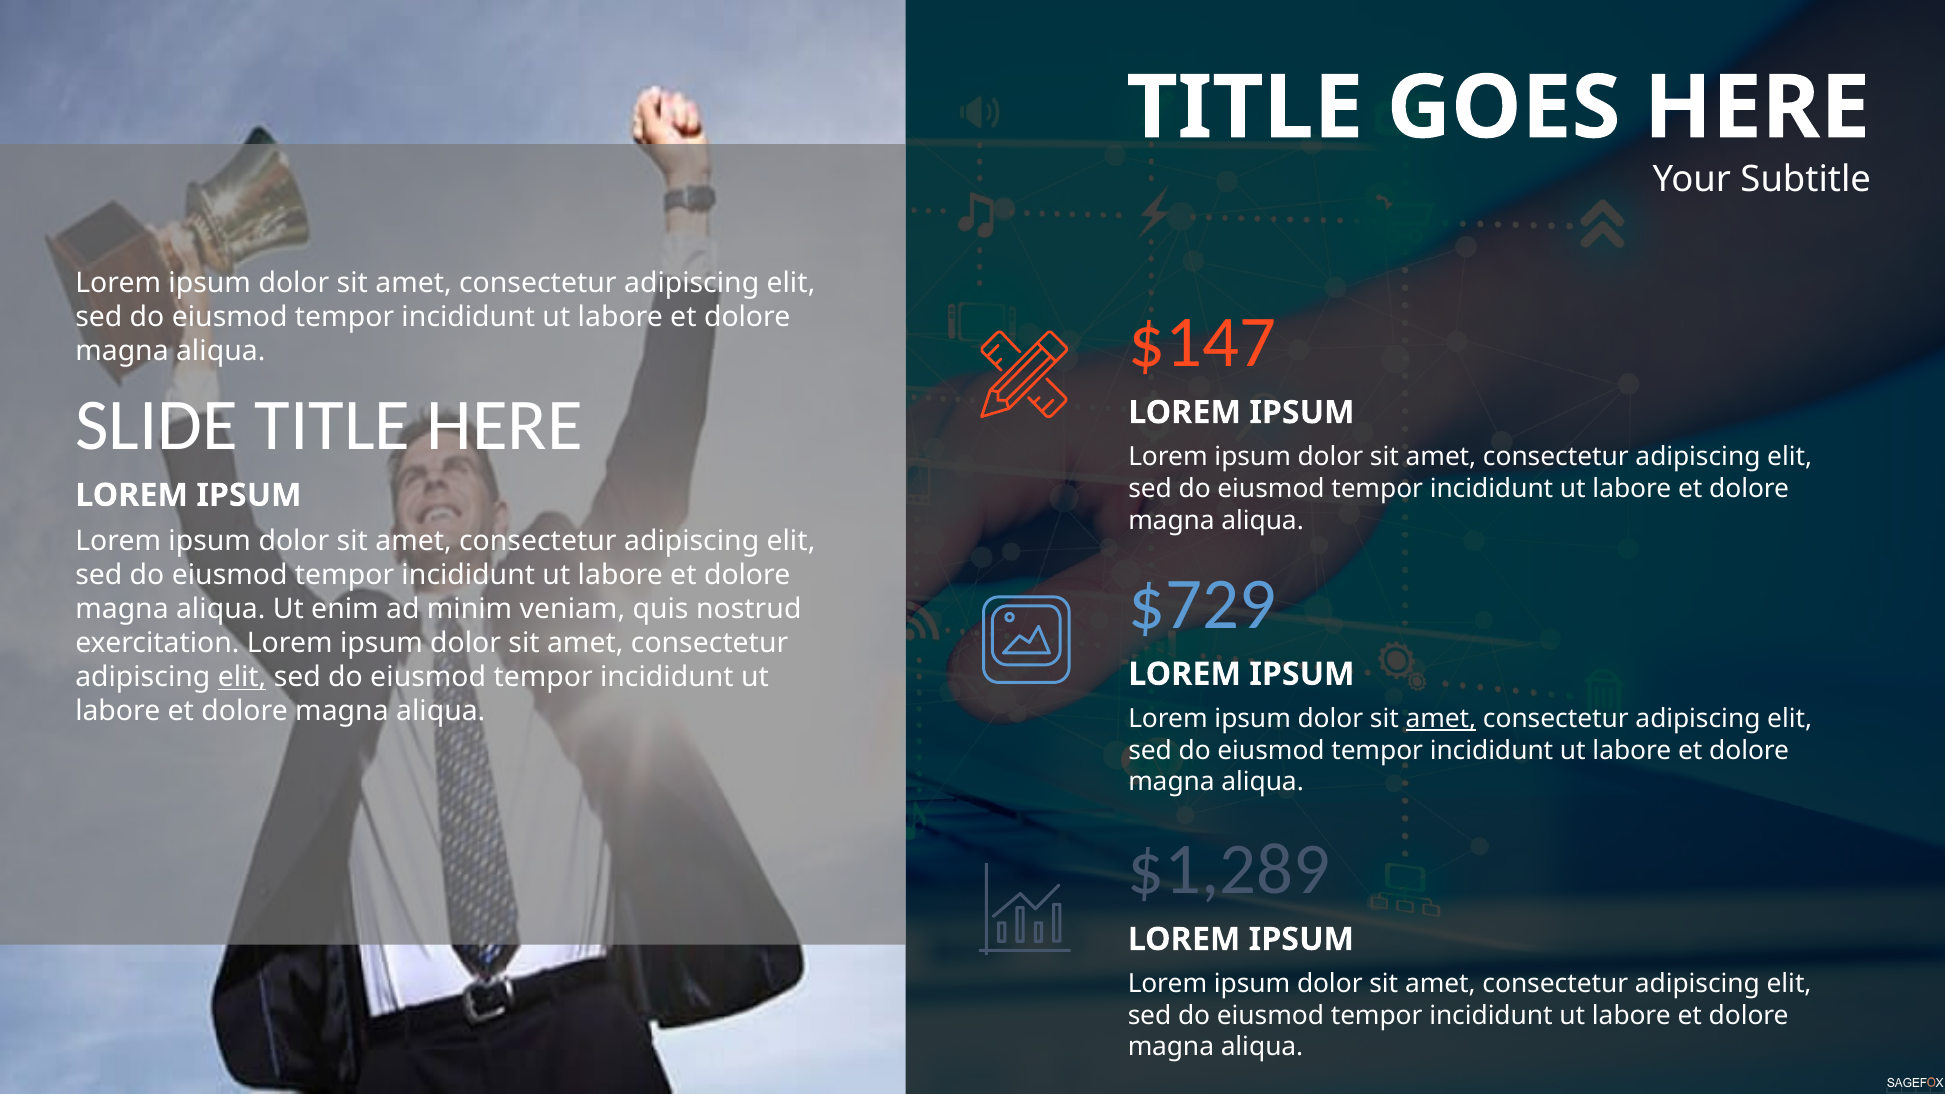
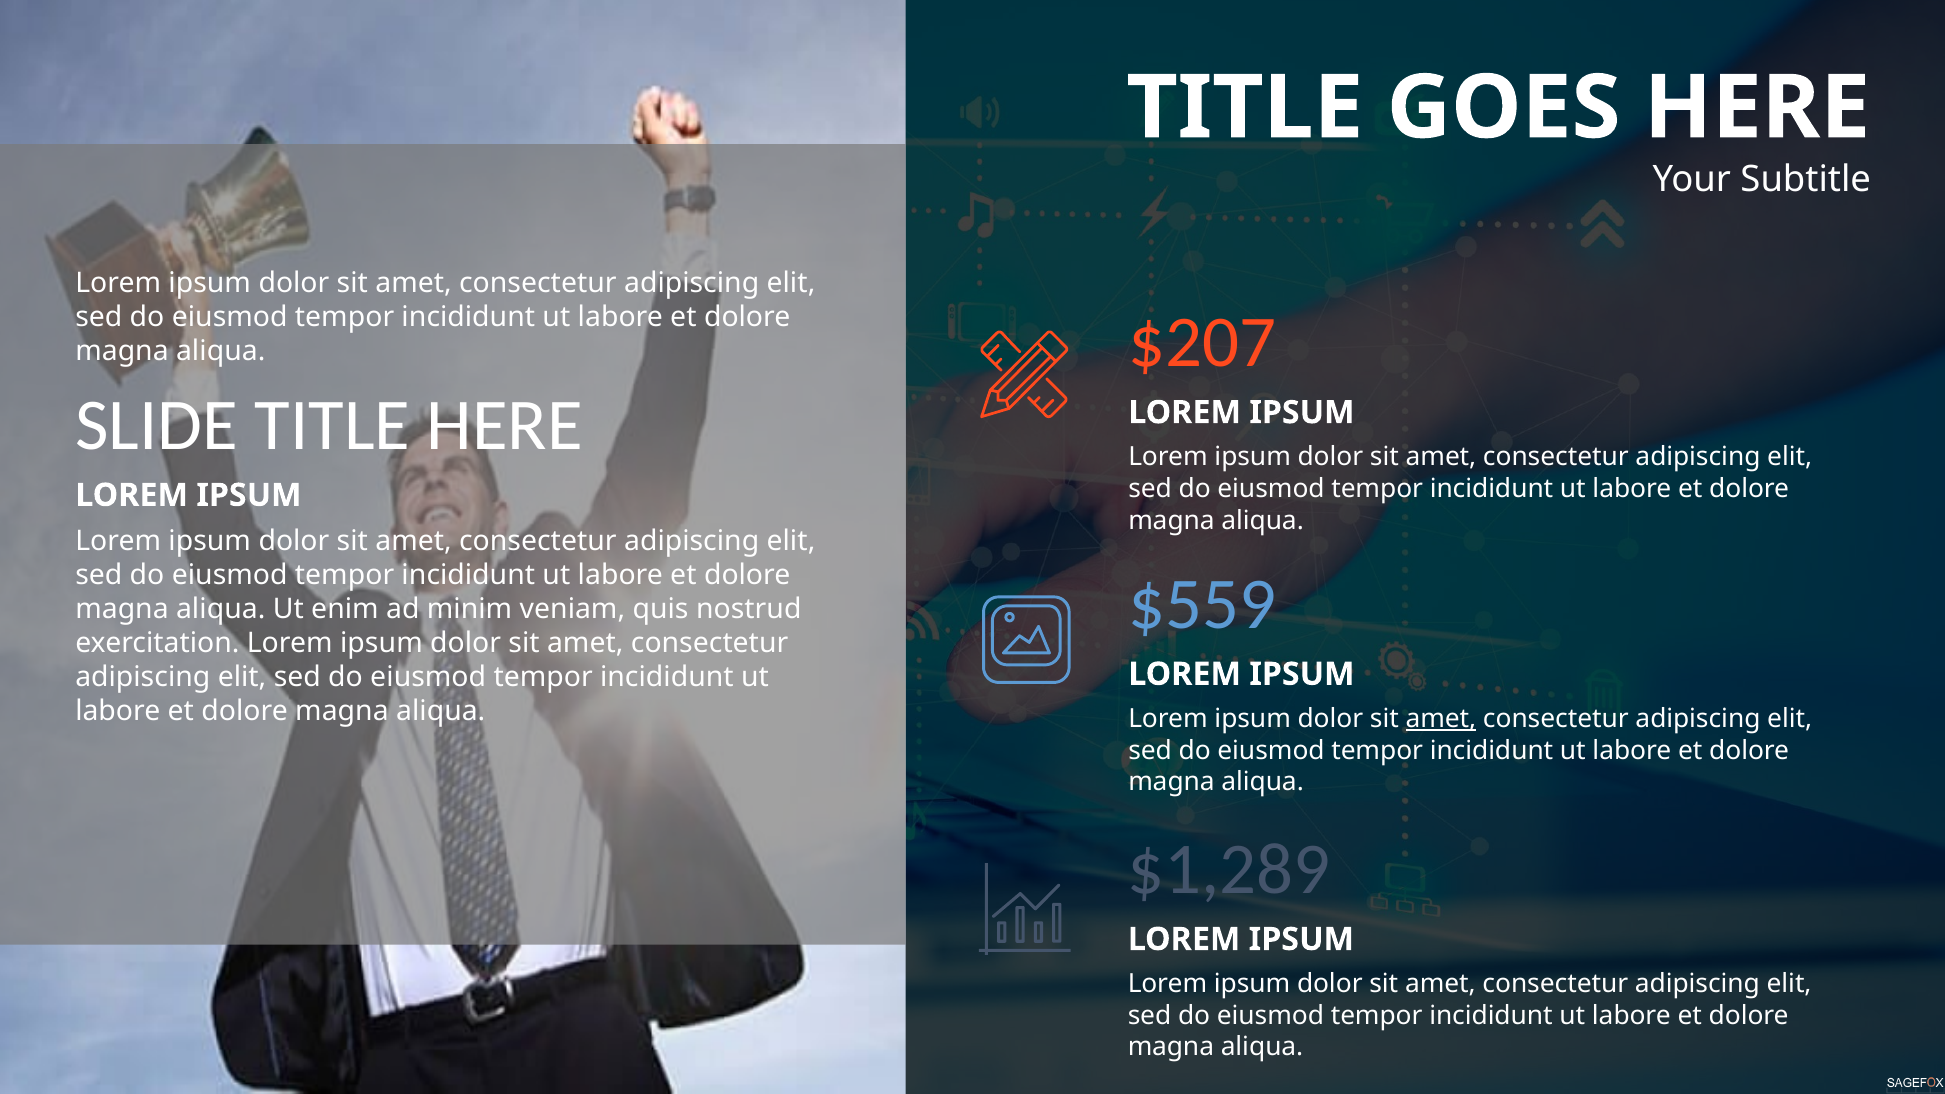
$147: $147 -> $207 (1202, 343)
$729: $729 -> $559 (1202, 604)
elit underline: present -> none (242, 677)
